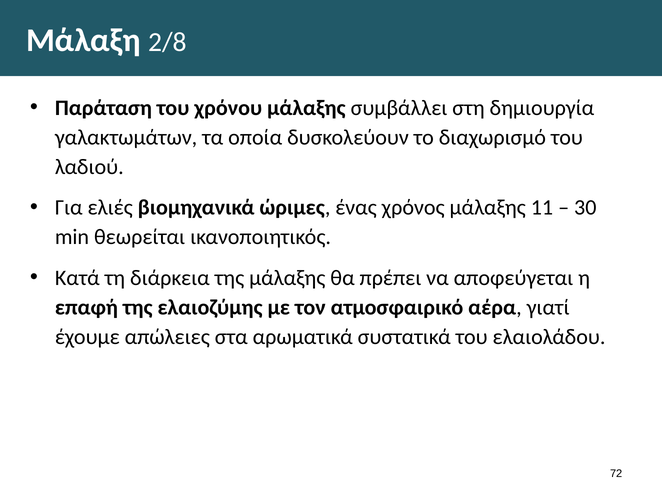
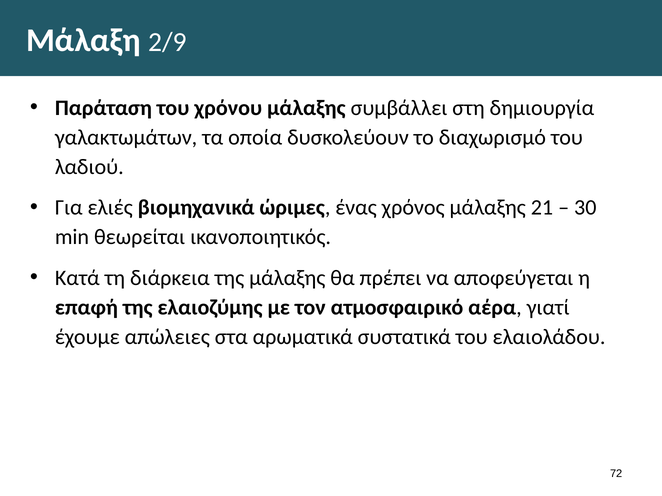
2/8: 2/8 -> 2/9 (167, 42)
11: 11 -> 21 (542, 208)
